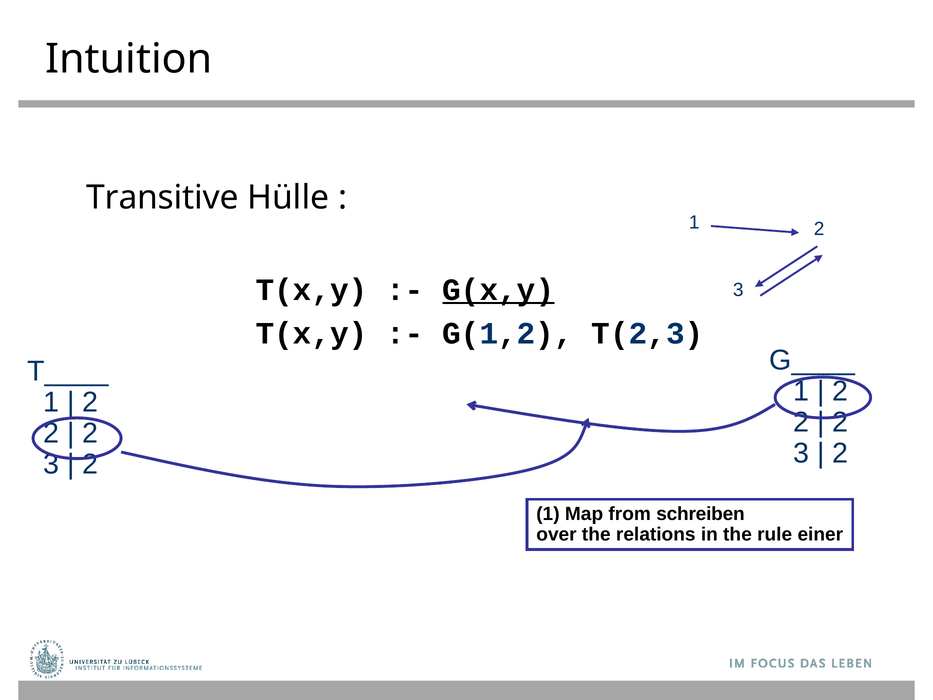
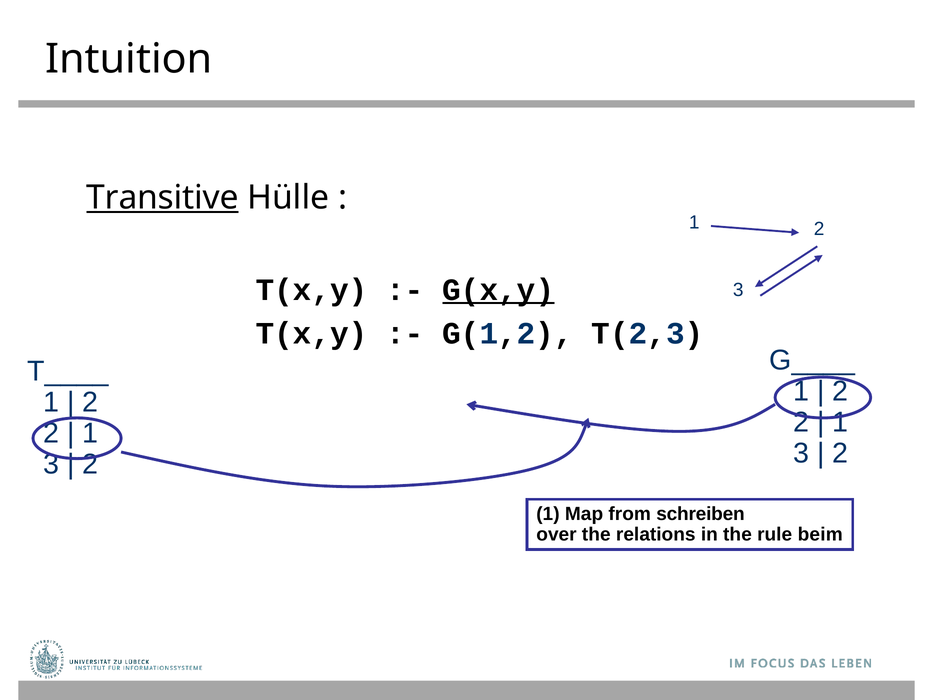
Transitive underline: none -> present (163, 198)
2: 2 -> 1 (840, 422)
2: 2 -> 1 (90, 433)
einer: einer -> beim (820, 534)
